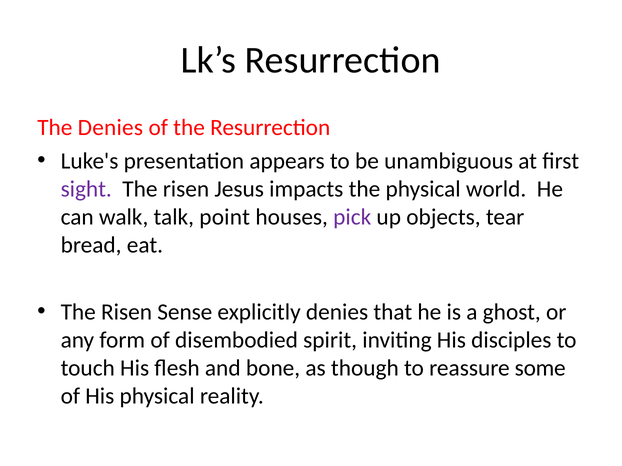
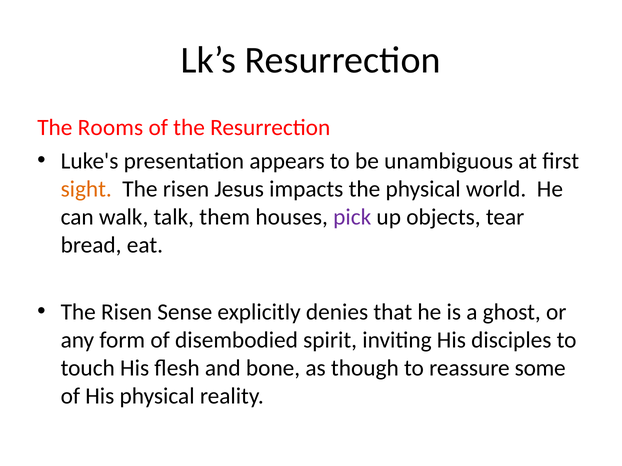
The Denies: Denies -> Rooms (110, 128)
sight colour: purple -> orange (86, 189)
point: point -> them (225, 217)
